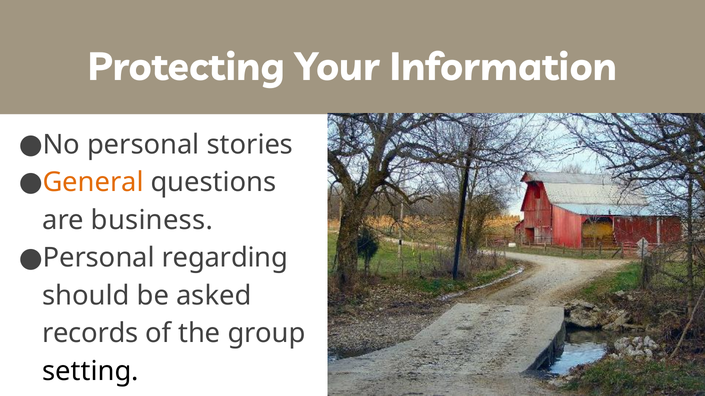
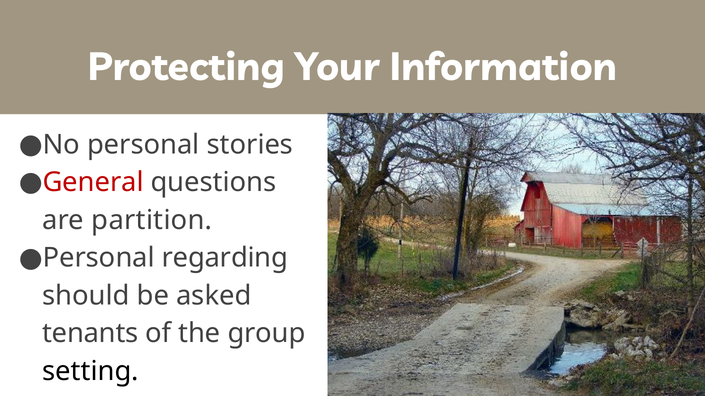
General colour: orange -> red (93, 183)
business: business -> partition (152, 220)
records: records -> tenants (90, 334)
